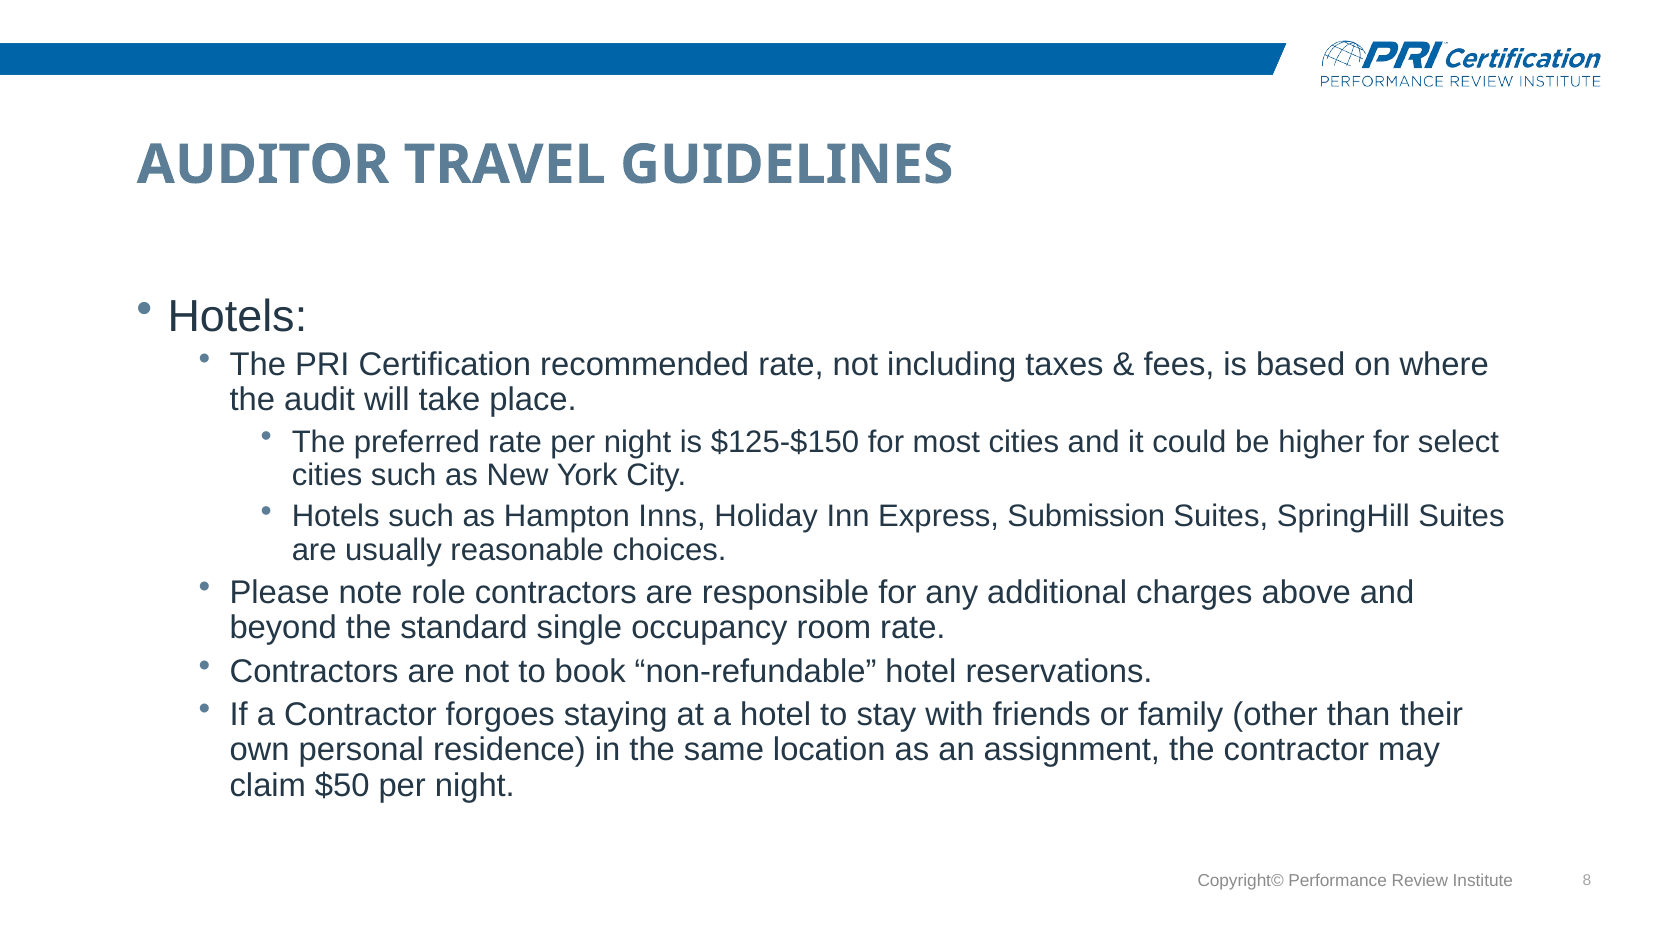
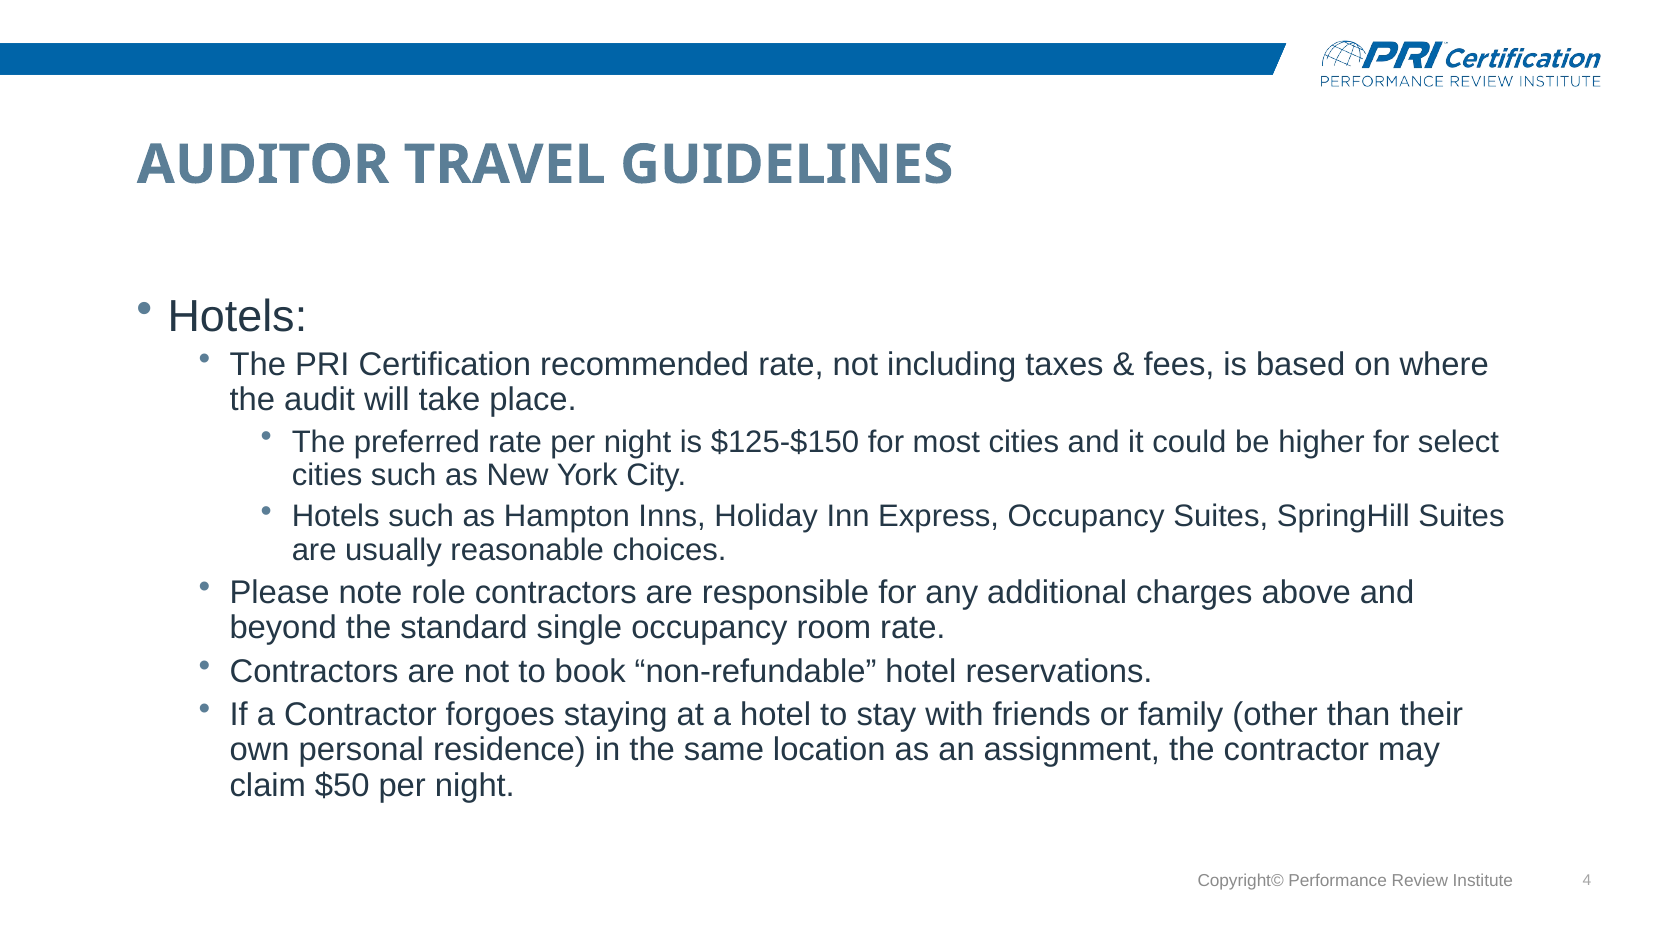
Express Submission: Submission -> Occupancy (1086, 517)
8: 8 -> 4 (1587, 881)
